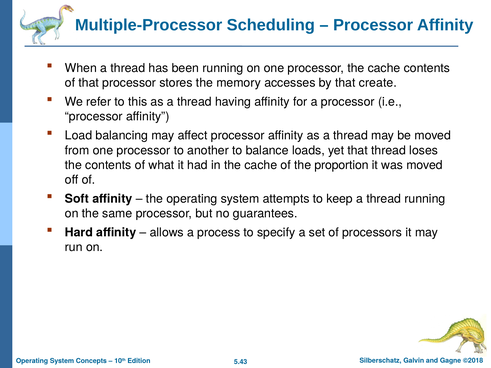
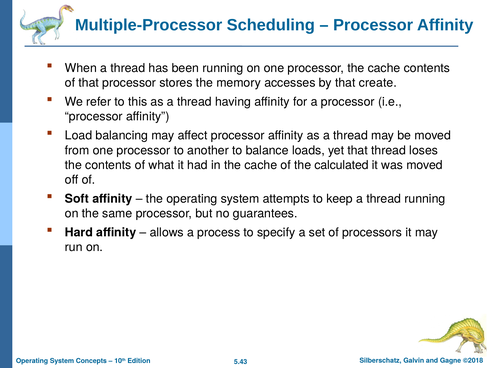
proportion: proportion -> calculated (342, 165)
